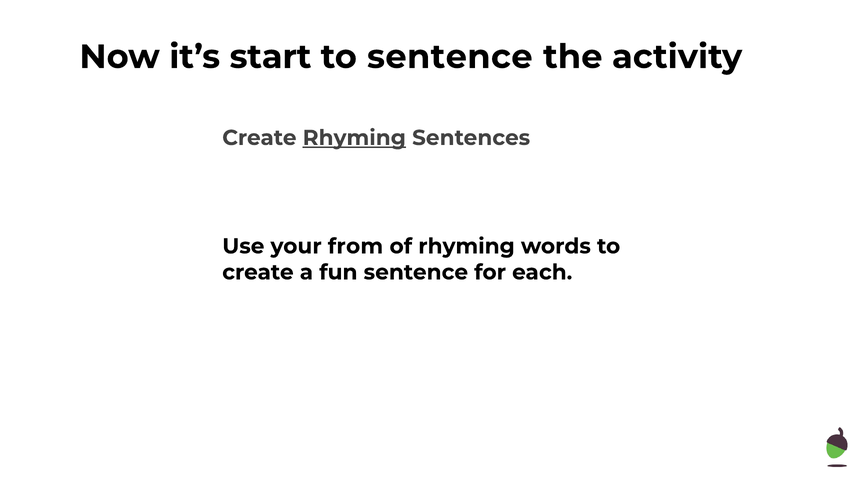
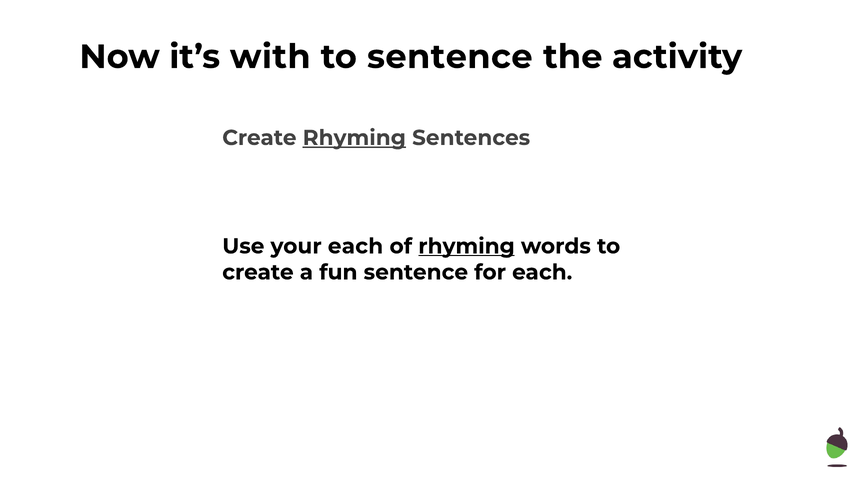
start: start -> with (270, 57)
your from: from -> each (356, 246)
rhyming underline: none -> present (467, 246)
